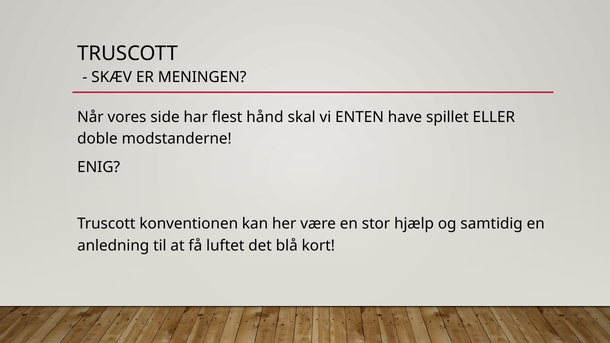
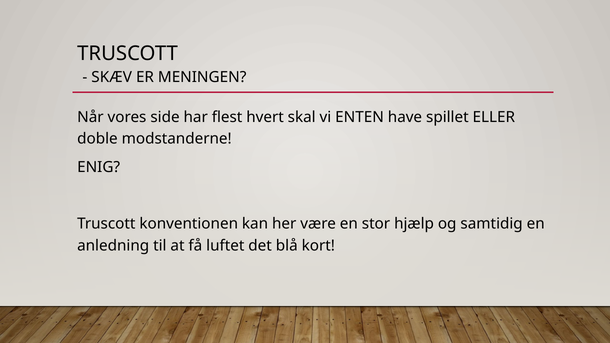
hånd: hånd -> hvert (265, 117)
